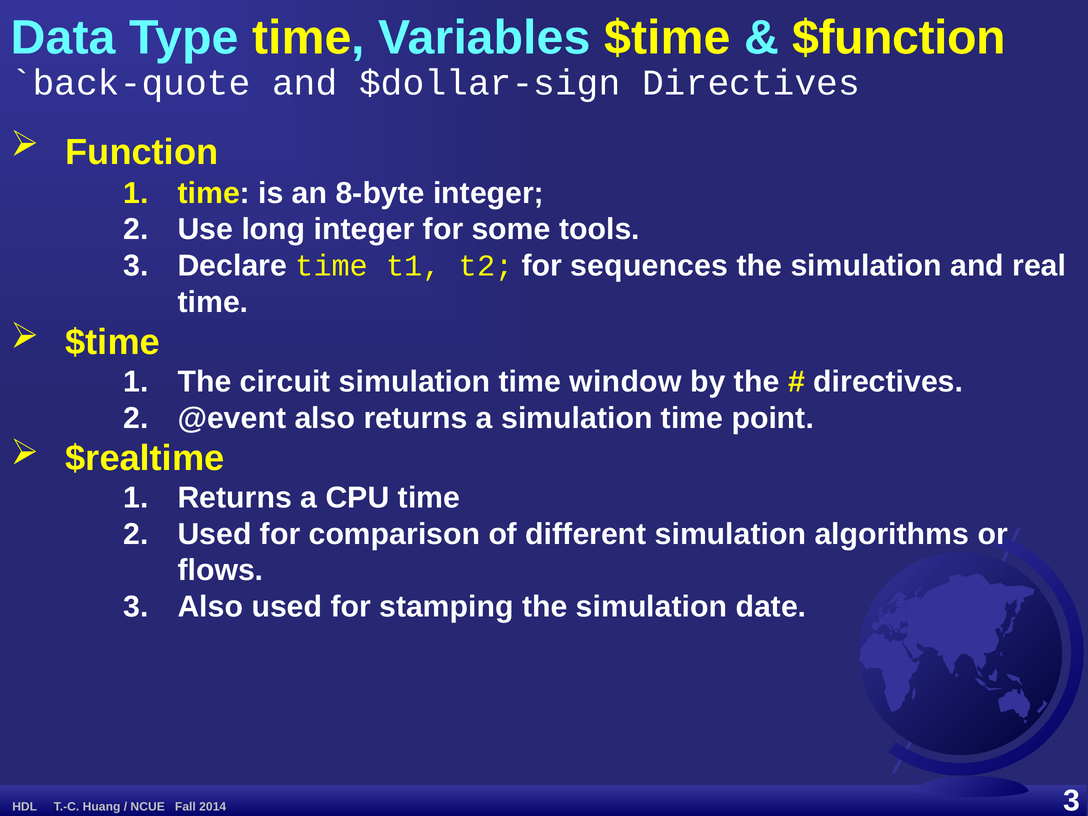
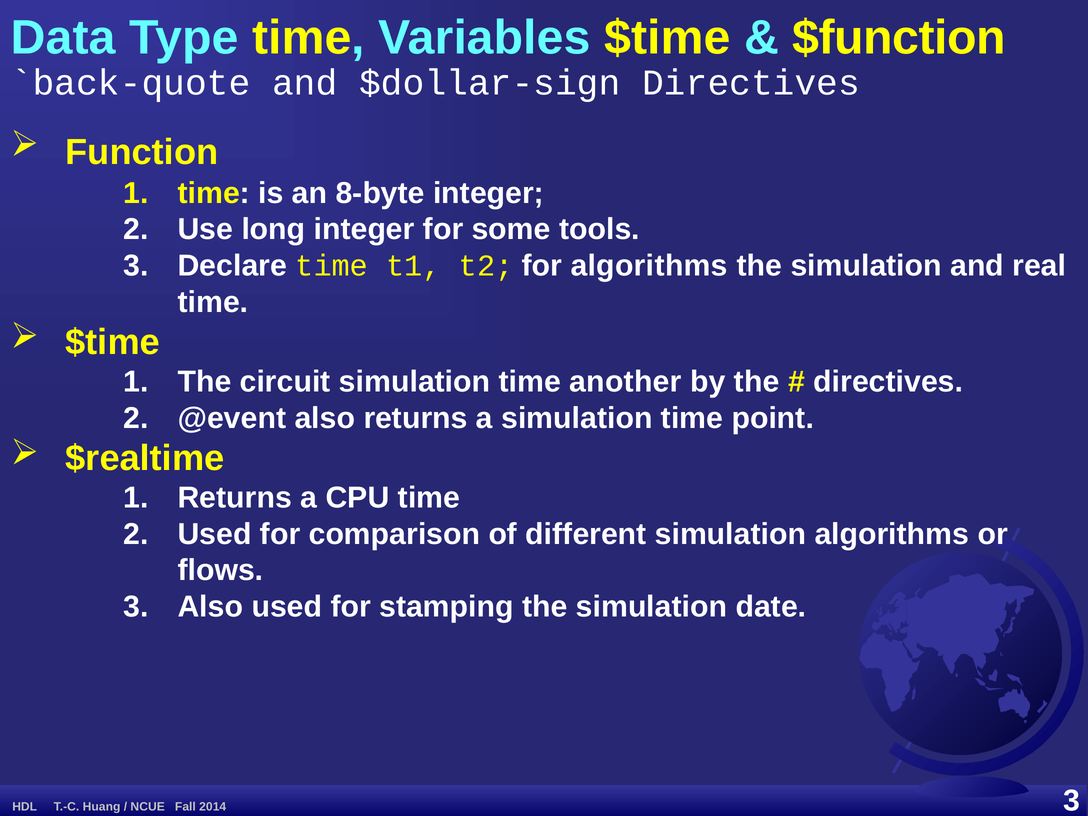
for sequences: sequences -> algorithms (649, 266)
window: window -> another (626, 382)
